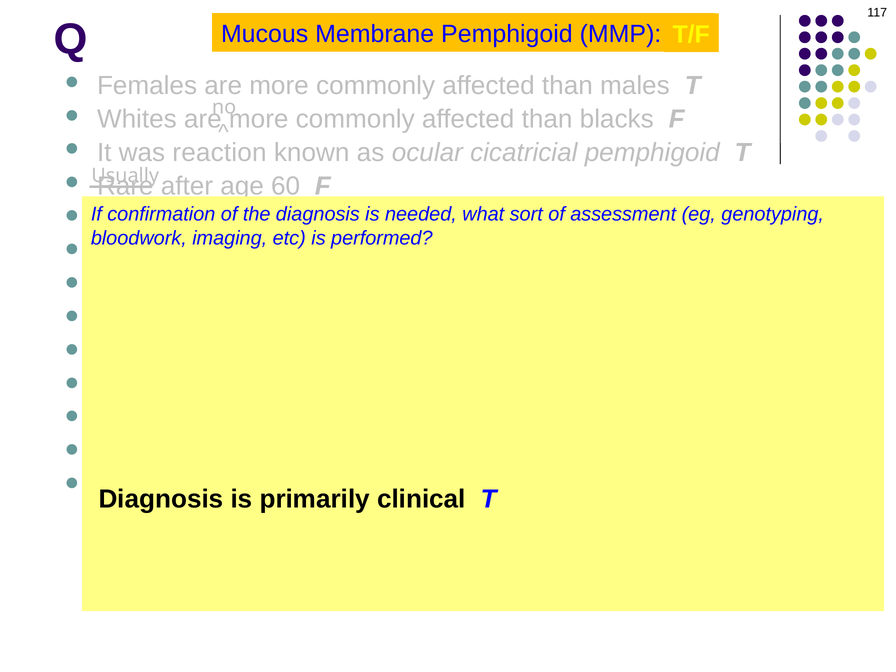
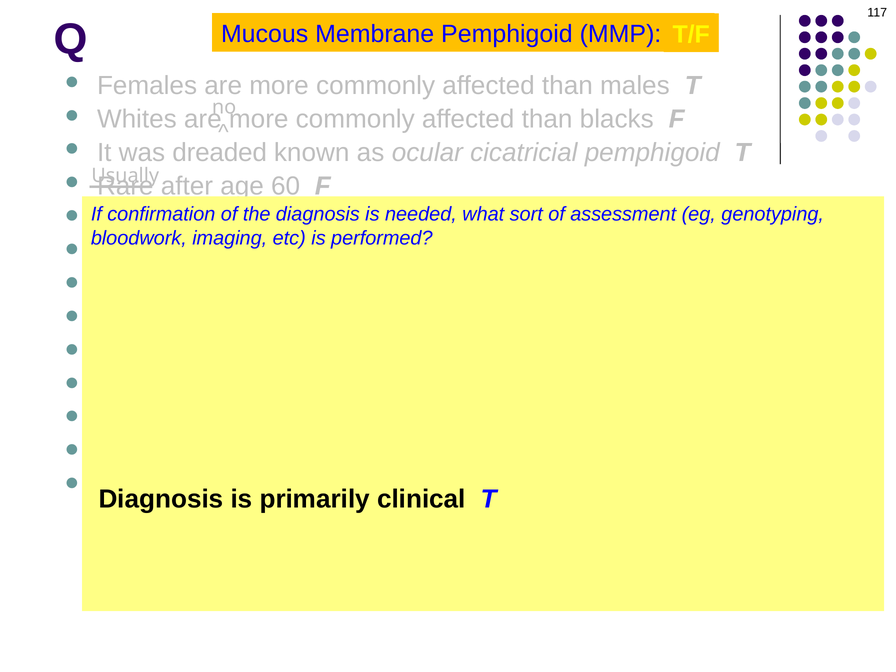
reaction: reaction -> dreaded (220, 153)
